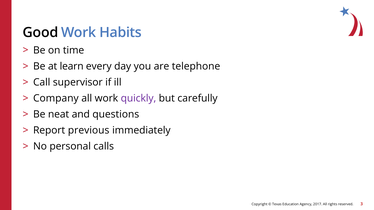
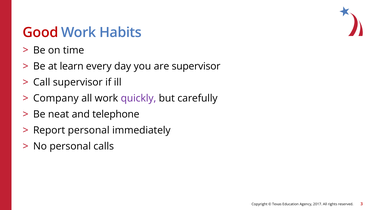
Good colour: black -> red (40, 33)
are telephone: telephone -> supervisor (196, 66)
questions: questions -> telephone (116, 115)
Report previous: previous -> personal (89, 131)
